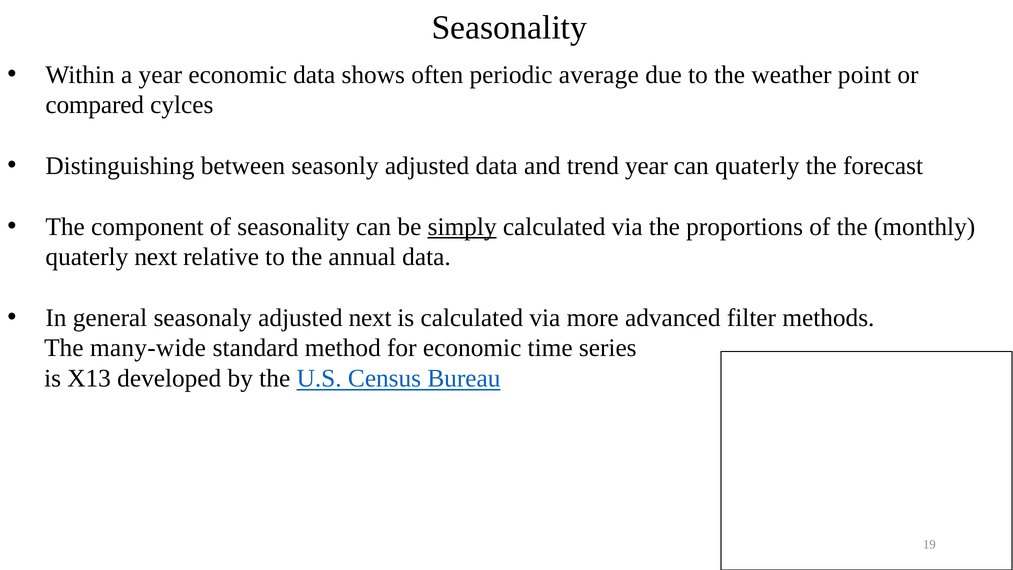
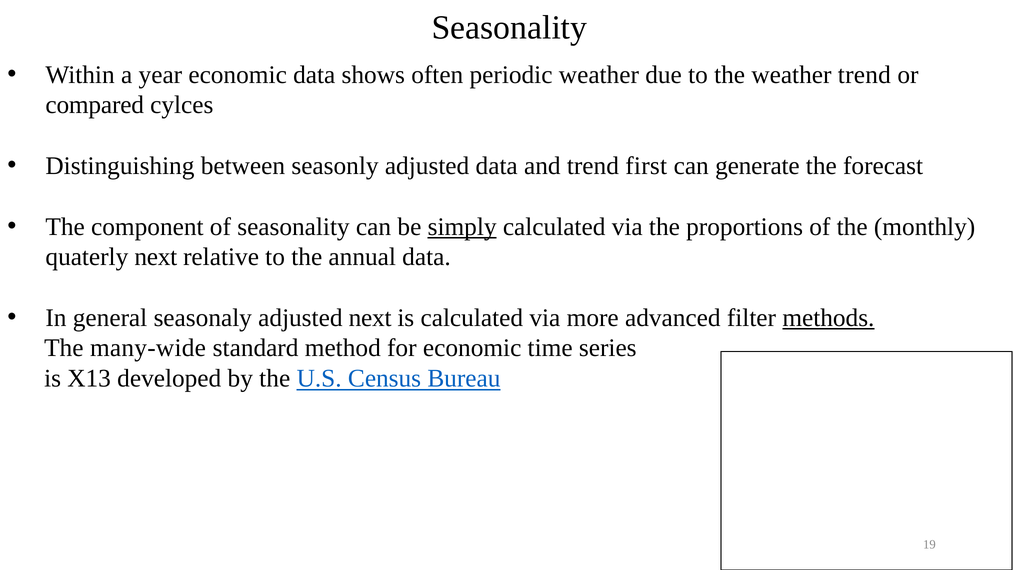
periodic average: average -> weather (599, 75)
weather point: point -> trend (864, 75)
trend year: year -> first (646, 166)
can quaterly: quaterly -> generate (757, 166)
methods underline: none -> present (828, 318)
